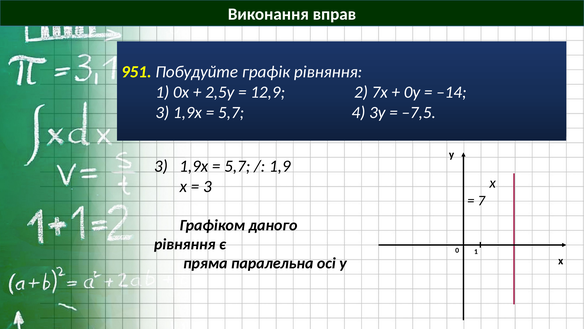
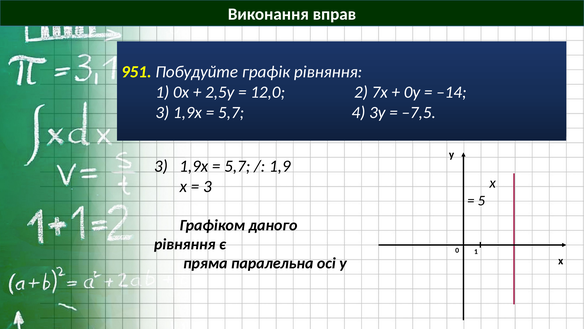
12,9: 12,9 -> 12,0 (268, 92)
7: 7 -> 5 (481, 200)
